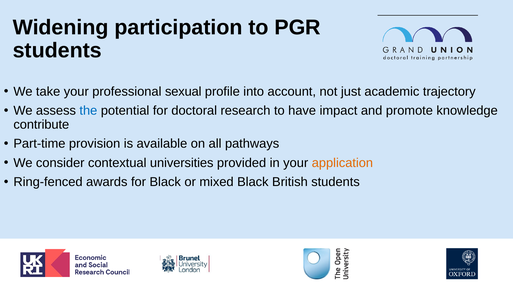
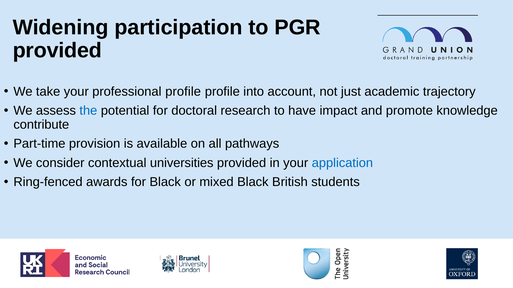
students: students -> provided (57, 50)
professional sexual: sexual -> profile (183, 92)
application colour: orange -> blue (342, 163)
